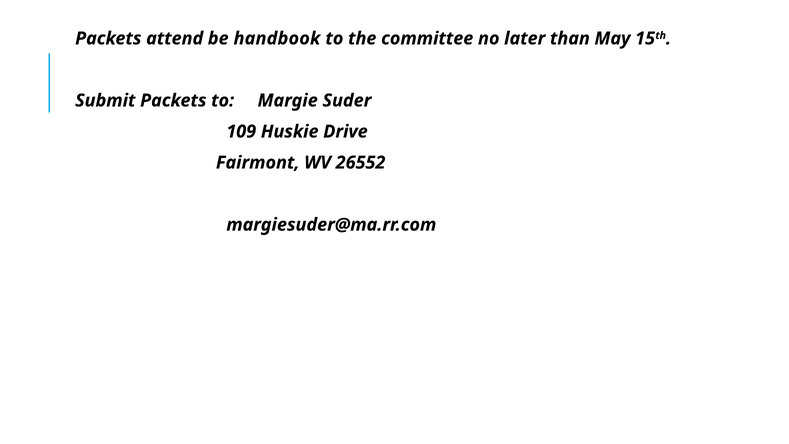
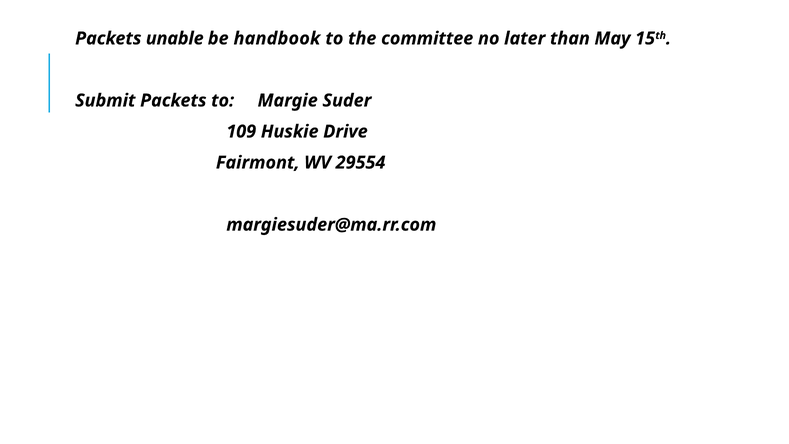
attend: attend -> unable (175, 38)
26552: 26552 -> 29554 (361, 163)
